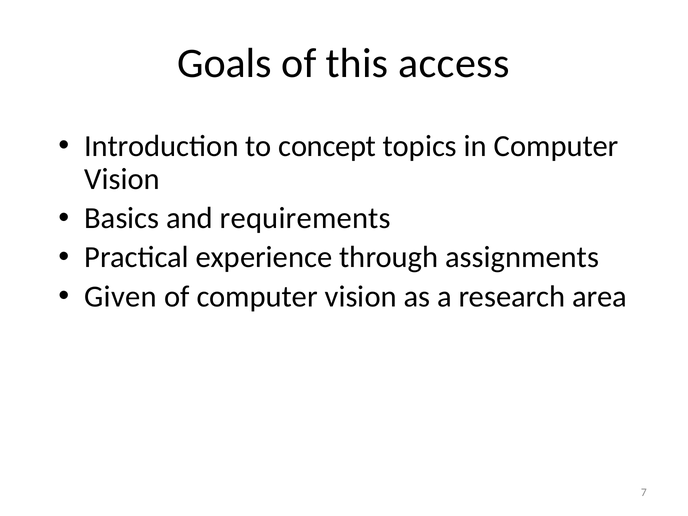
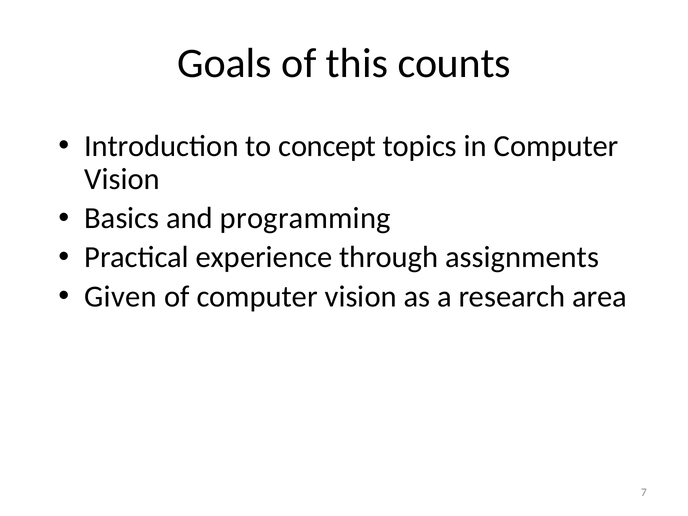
access: access -> counts (454, 63)
requirements: requirements -> programming (305, 218)
